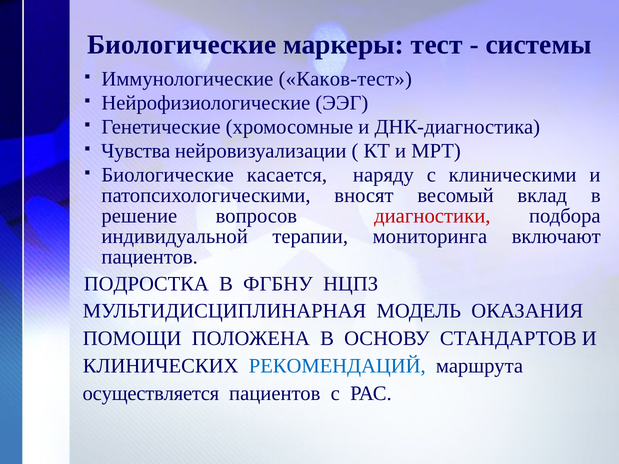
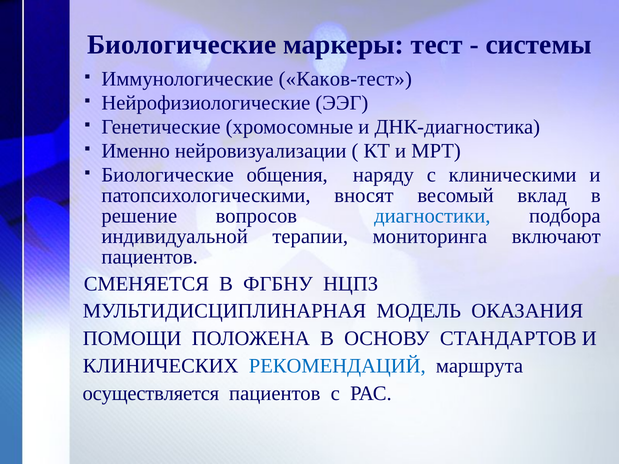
Чувства: Чувства -> Именно (136, 151)
касается: касается -> общения (287, 175)
диагностики colour: red -> blue (432, 216)
ПОДРОСТКА: ПОДРОСТКА -> СМЕНЯЕТСЯ (146, 284)
